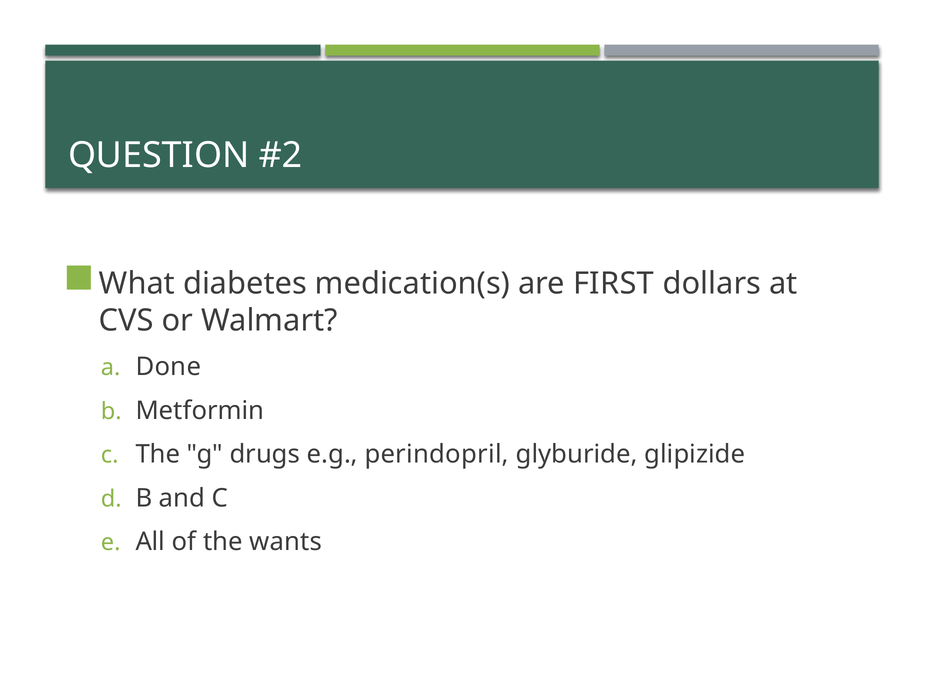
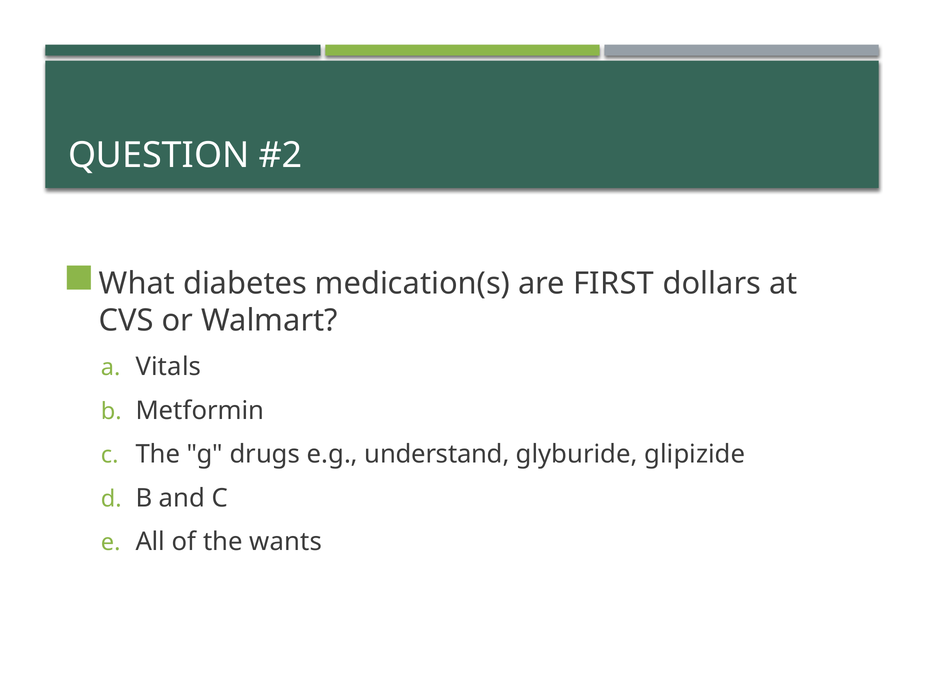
Done: Done -> Vitals (168, 367)
perindopril: perindopril -> understand (437, 454)
